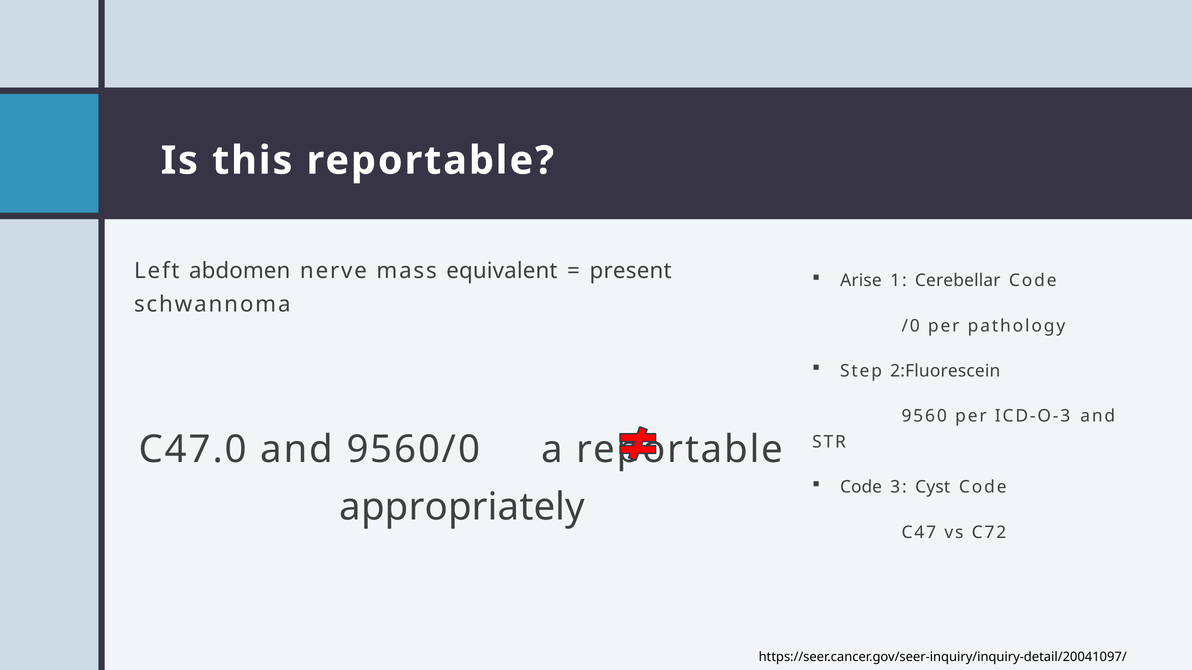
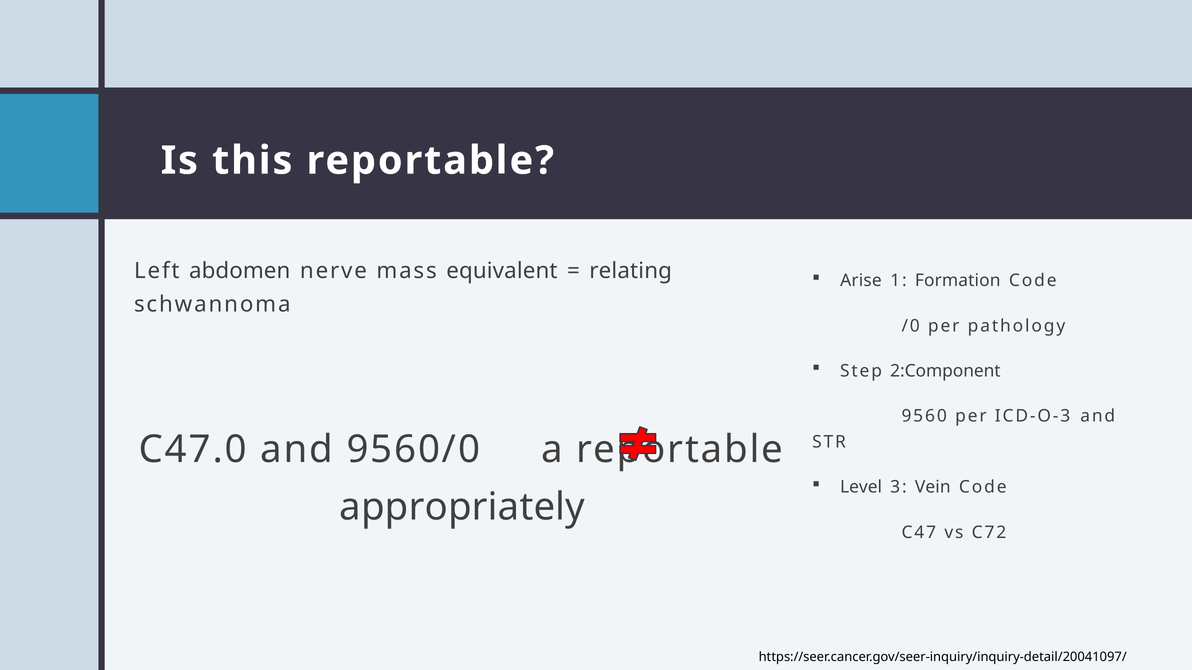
present: present -> relating (631, 271)
Cerebellar: Cerebellar -> Formation (958, 281)
2:Fluorescein: 2:Fluorescein -> 2:Component (945, 371)
Code: Code -> Level (861, 488)
Cyst: Cyst -> Vein (933, 488)
